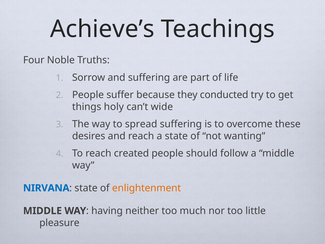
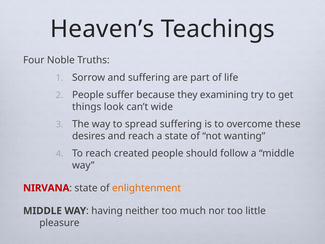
Achieve’s: Achieve’s -> Heaven’s (102, 29)
conducted: conducted -> examining (224, 95)
holy: holy -> look (114, 107)
NIRVANA colour: blue -> red (46, 188)
